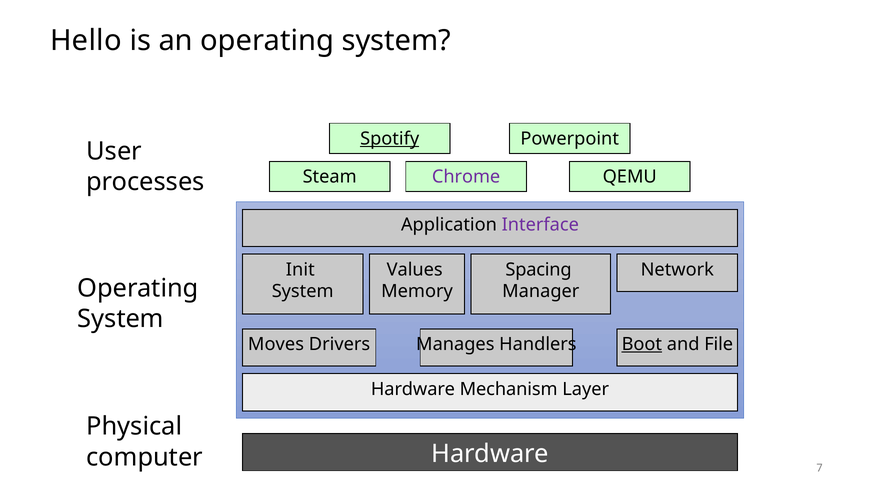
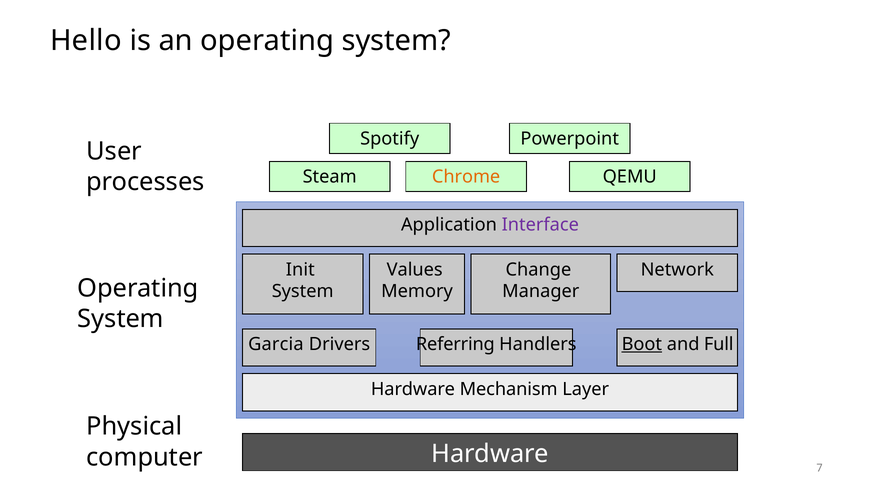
Spotify underline: present -> none (390, 139)
Chrome colour: purple -> orange (466, 177)
Spacing: Spacing -> Change (538, 270)
Moves: Moves -> Garcia (276, 344)
Manages: Manages -> Referring (455, 344)
File: File -> Full (719, 344)
